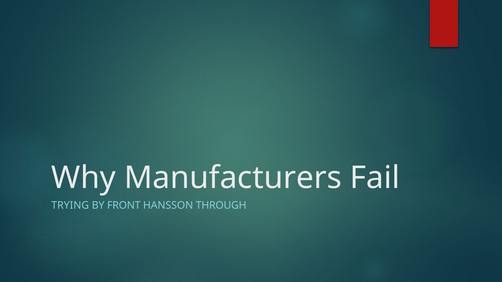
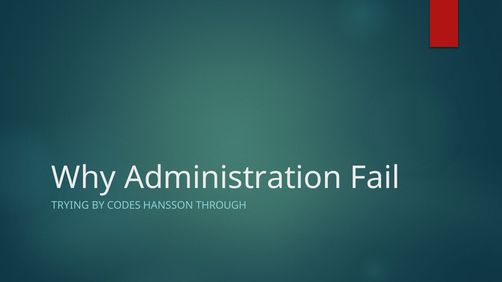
Manufacturers: Manufacturers -> Administration (233, 178)
FRONT: FRONT -> CODES (124, 206)
